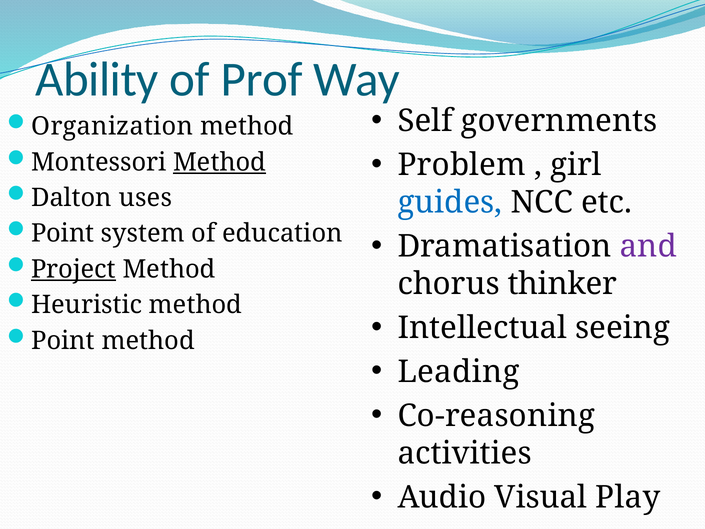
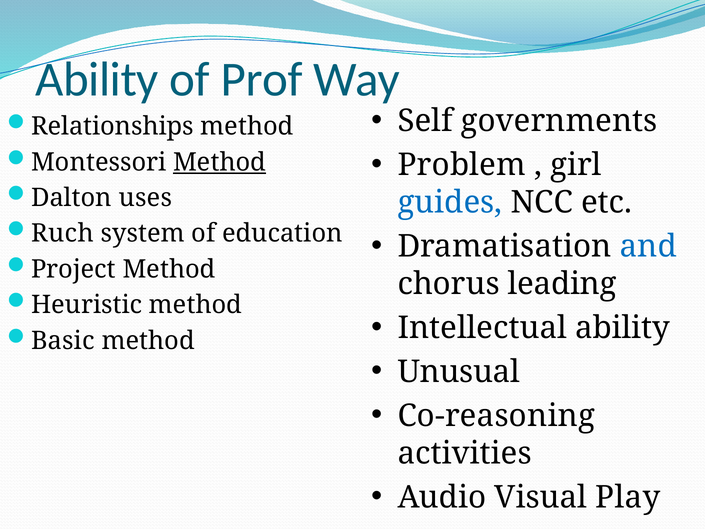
Organization: Organization -> Relationships (112, 126)
Point: Point -> Ruch (63, 233)
and colour: purple -> blue (648, 246)
Project underline: present -> none (74, 269)
thinker: thinker -> leading (562, 284)
Intellectual seeing: seeing -> ability (623, 328)
Point: Point -> Basic (63, 340)
Leading: Leading -> Unusual (459, 372)
